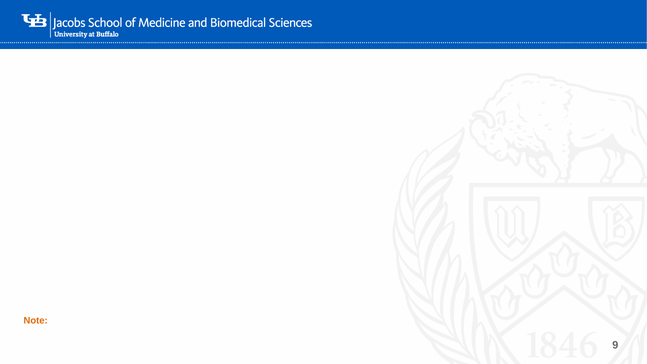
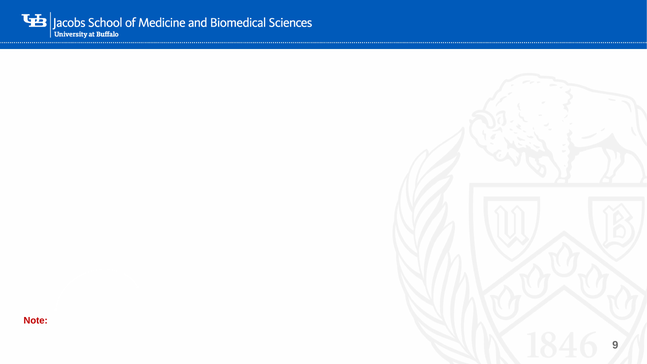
Note colour: orange -> red (36, 320)
